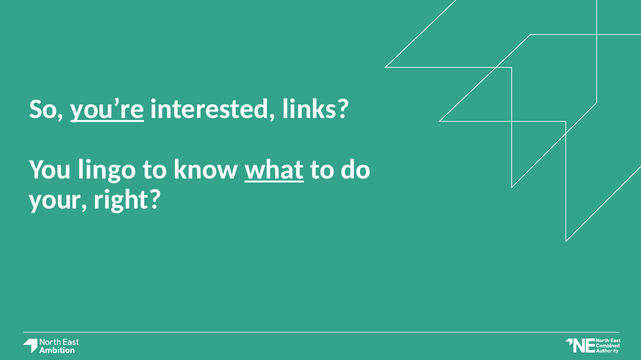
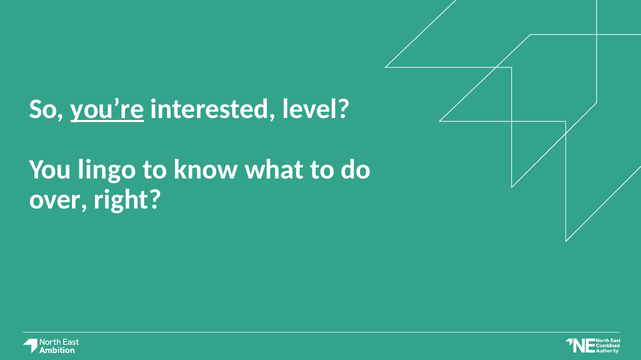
links: links -> level (316, 109)
what underline: present -> none (274, 170)
your: your -> over (58, 200)
